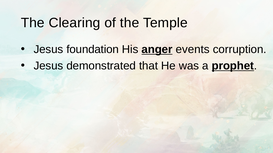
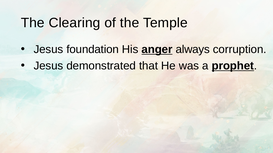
events: events -> always (193, 50)
